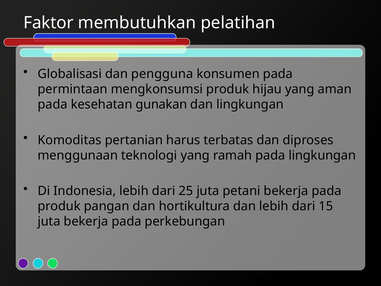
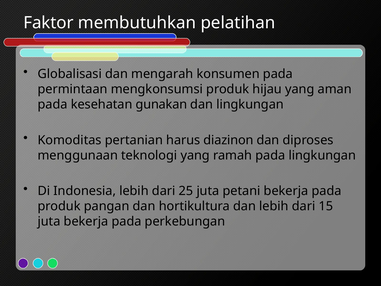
pengguna: pengguna -> mengarah (162, 74)
terbatas: terbatas -> diazinon (228, 140)
